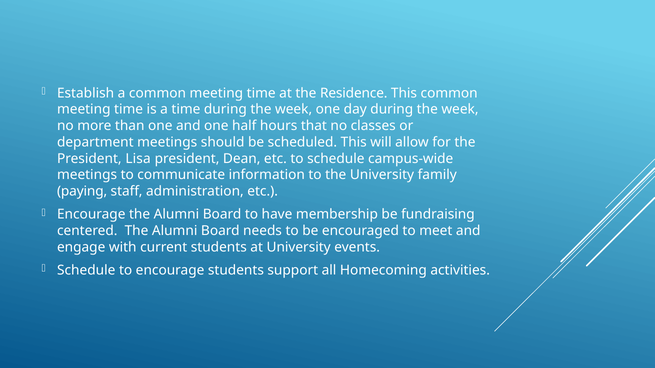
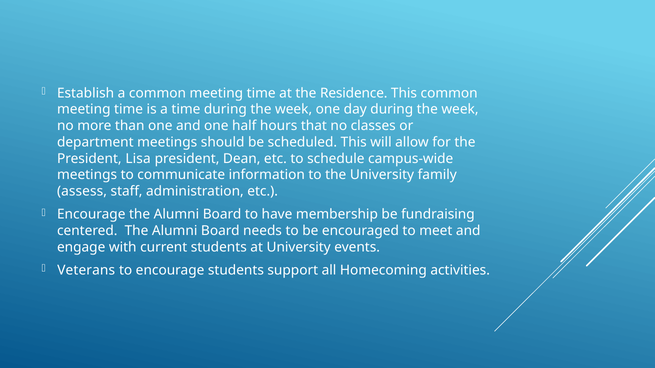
paying: paying -> assess (82, 191)
Schedule: Schedule -> Veterans (86, 271)
